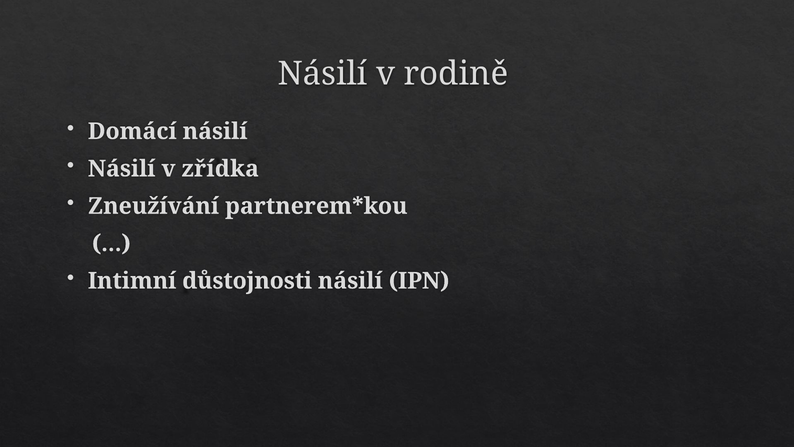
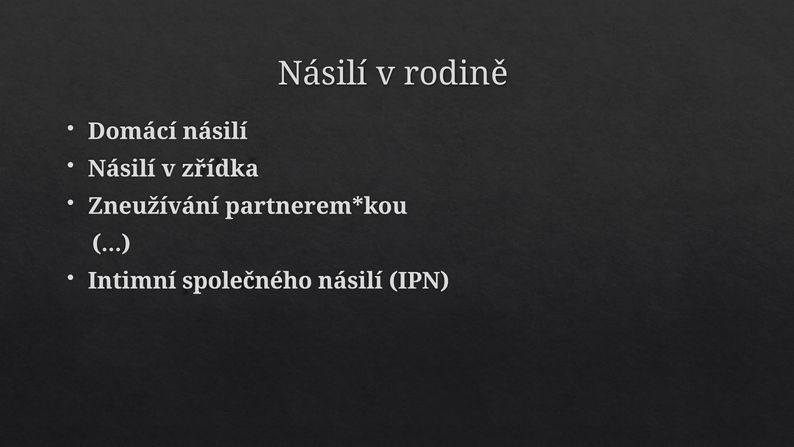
důstojnosti: důstojnosti -> společného (247, 281)
